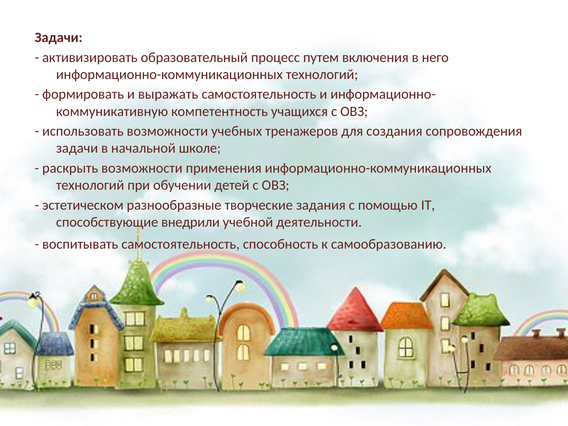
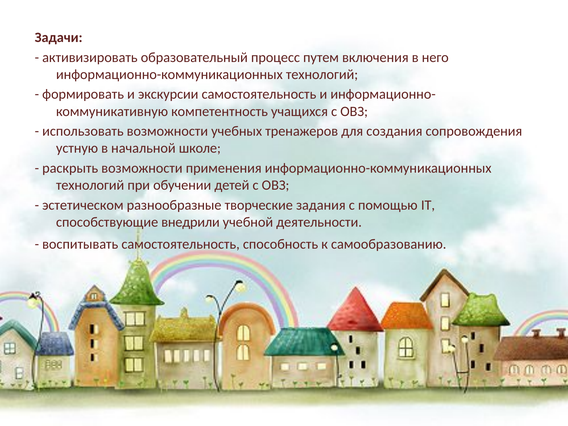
выражать: выражать -> экскурсии (168, 94)
задачи: задачи -> устную (77, 148)
